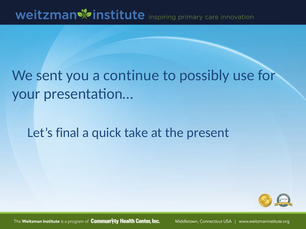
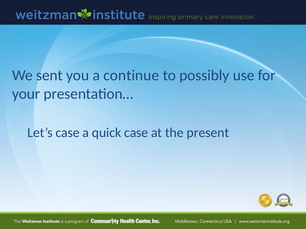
Let’s final: final -> case (68, 133)
quick take: take -> case (136, 133)
